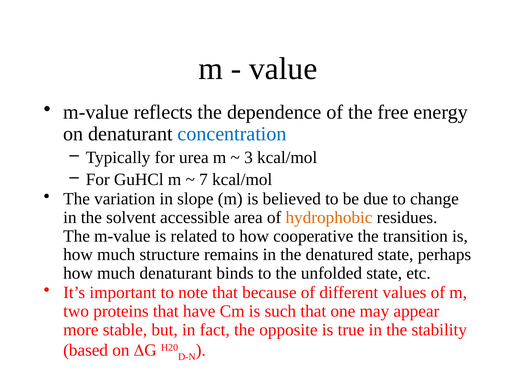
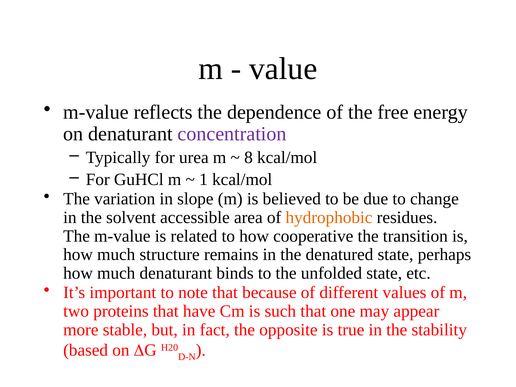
concentration colour: blue -> purple (232, 134)
3: 3 -> 8 (248, 157)
7: 7 -> 1 (204, 179)
